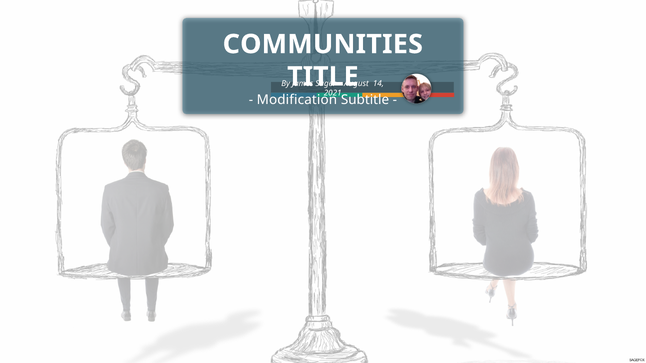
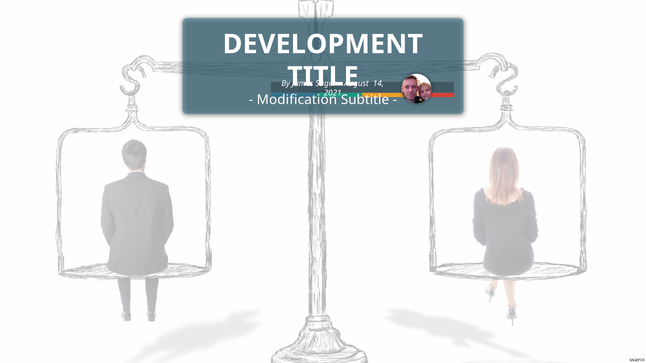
COMMUNITIES: COMMUNITIES -> DEVELOPMENT (323, 44)
